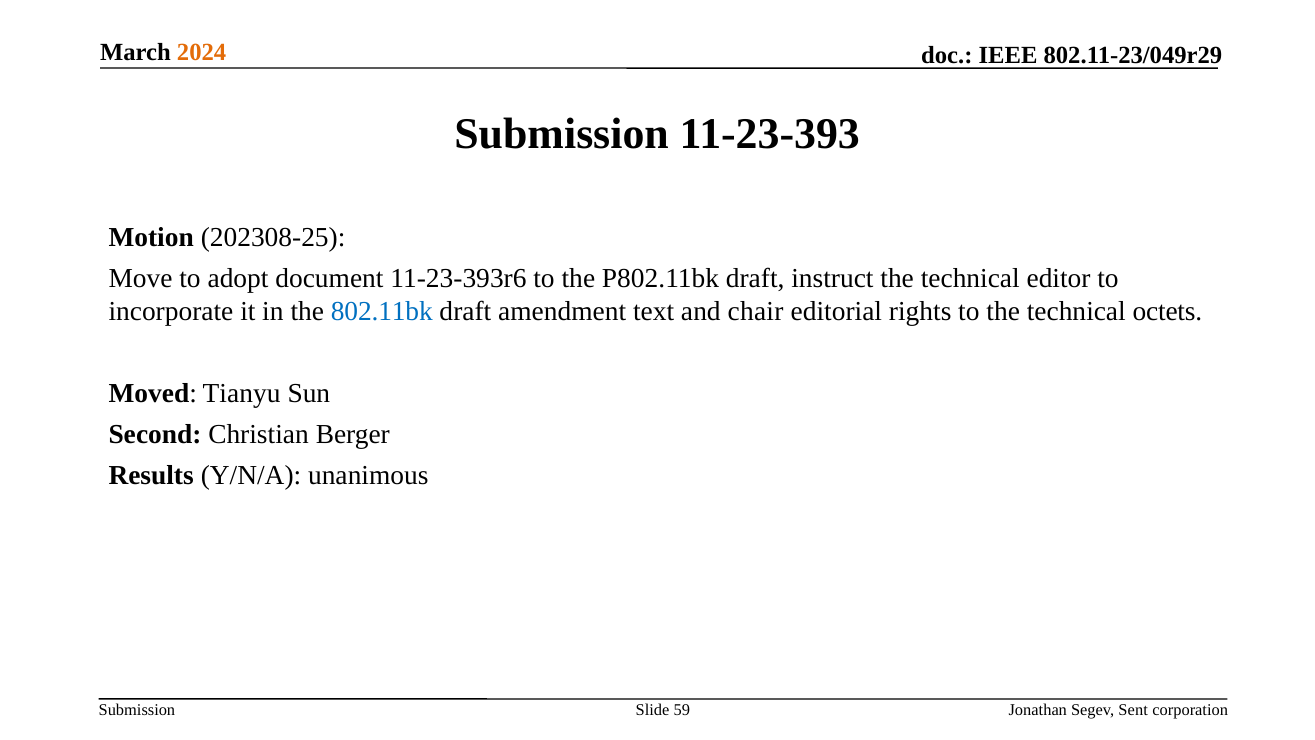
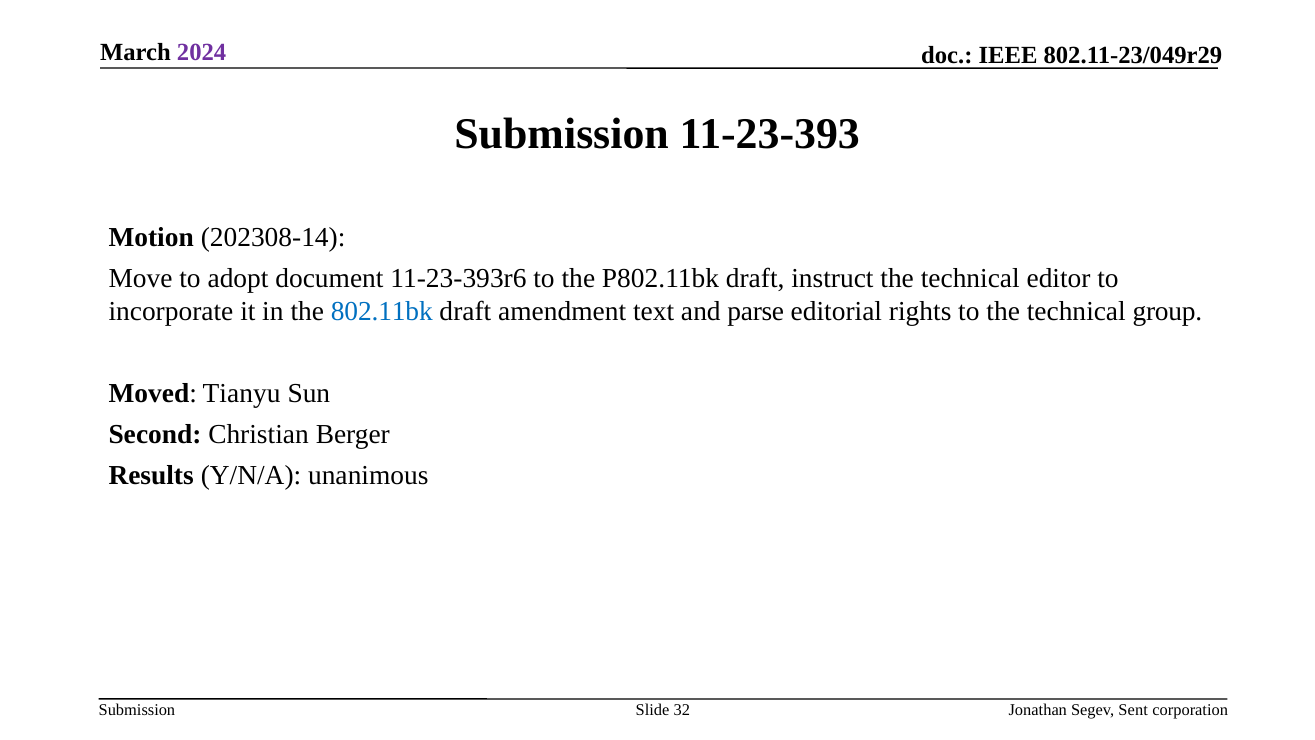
2024 colour: orange -> purple (202, 52)
202308-25: 202308-25 -> 202308-14 (273, 237)
chair: chair -> parse (756, 311)
octets: octets -> group (1167, 311)
59: 59 -> 32 (682, 709)
